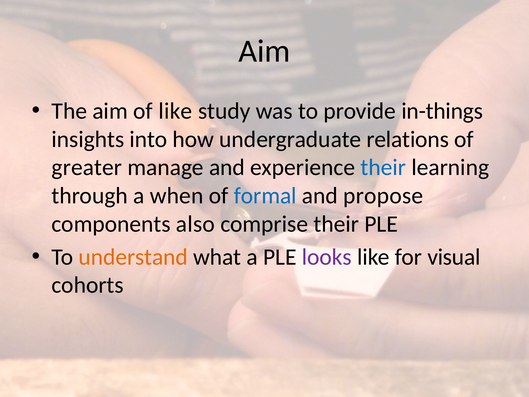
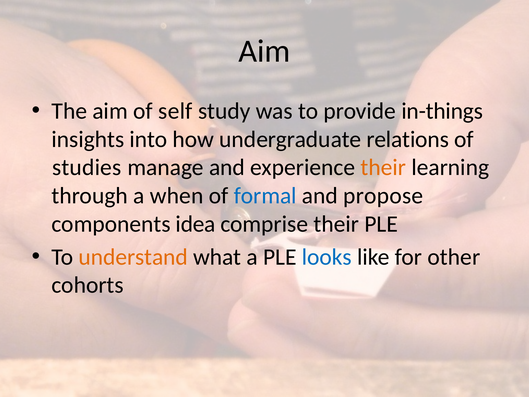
of like: like -> self (175, 111)
greater: greater -> studies (87, 167)
their colour: blue -> orange (383, 167)
also: also -> idea (196, 224)
looks colour: purple -> blue (327, 257)
visual: visual -> other (454, 257)
